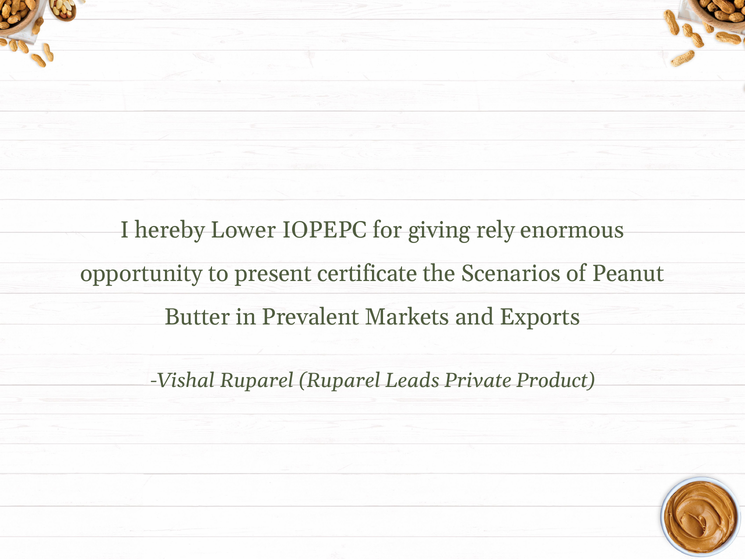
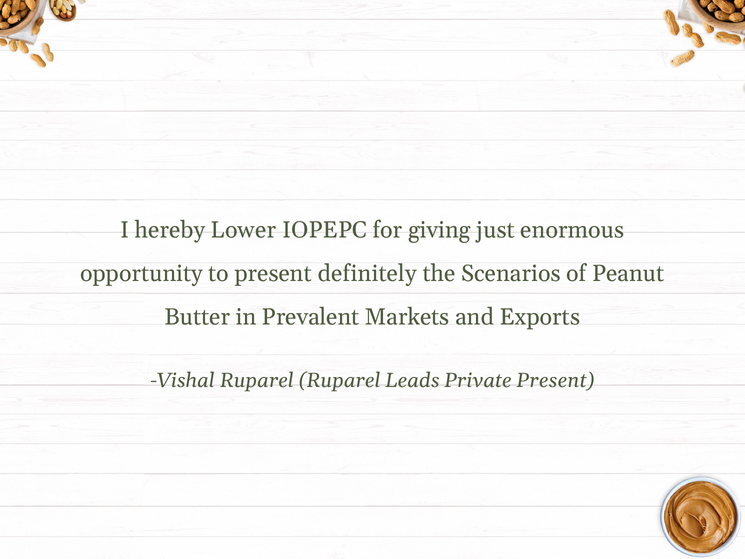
rely: rely -> just (496, 230)
certificate: certificate -> definitely (367, 273)
Private Product: Product -> Present (556, 380)
